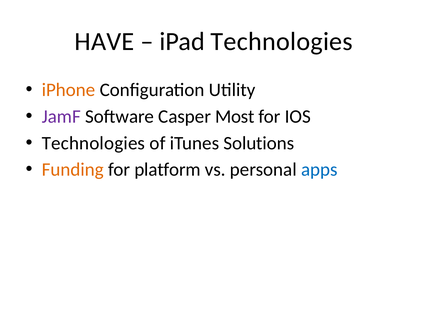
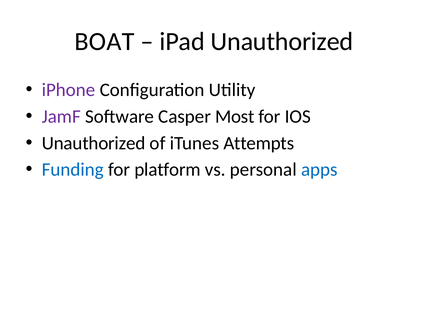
HAVE: HAVE -> BOAT (105, 41)
iPad Technologies: Technologies -> Unauthorized (282, 41)
iPhone colour: orange -> purple (69, 90)
Technologies: Technologies -> Unauthorized (94, 143)
Solutions: Solutions -> Attempts (259, 143)
Funding colour: orange -> blue (73, 170)
